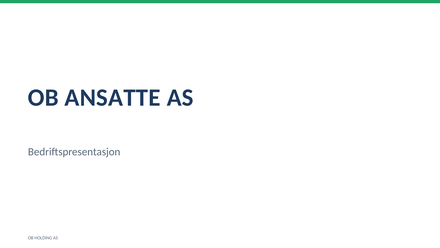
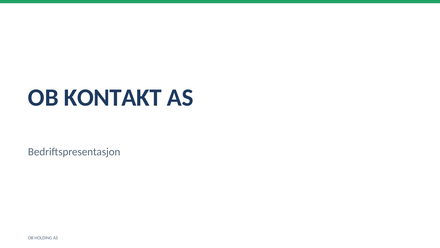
ANSATTE: ANSATTE -> KONTAKT (113, 98)
